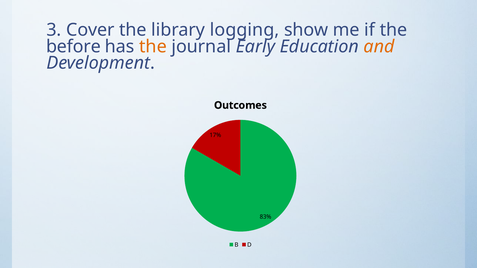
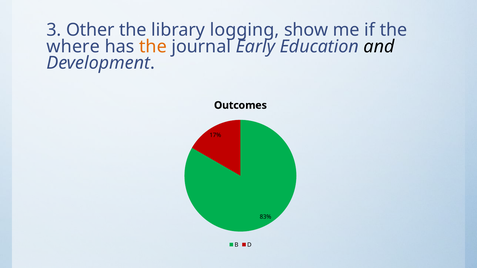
Cover: Cover -> Other (90, 30)
before: before -> where (73, 47)
and colour: orange -> black (379, 47)
